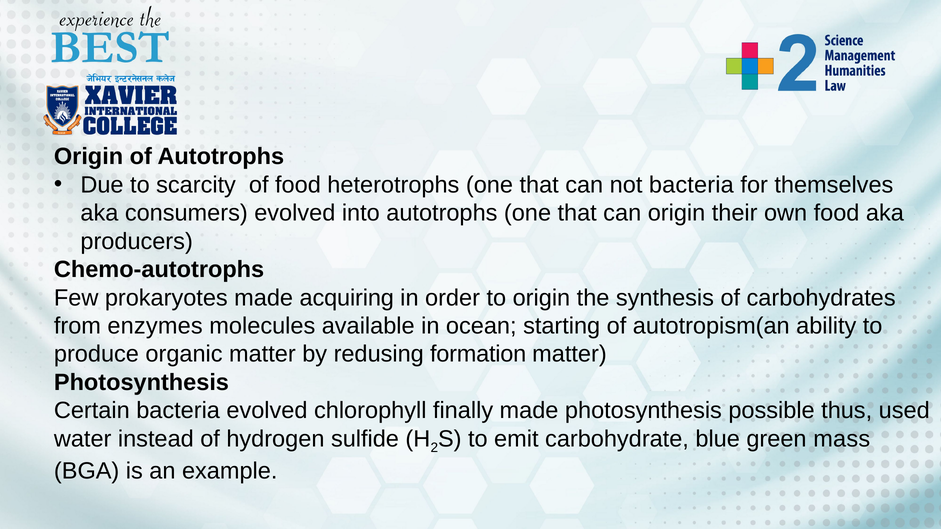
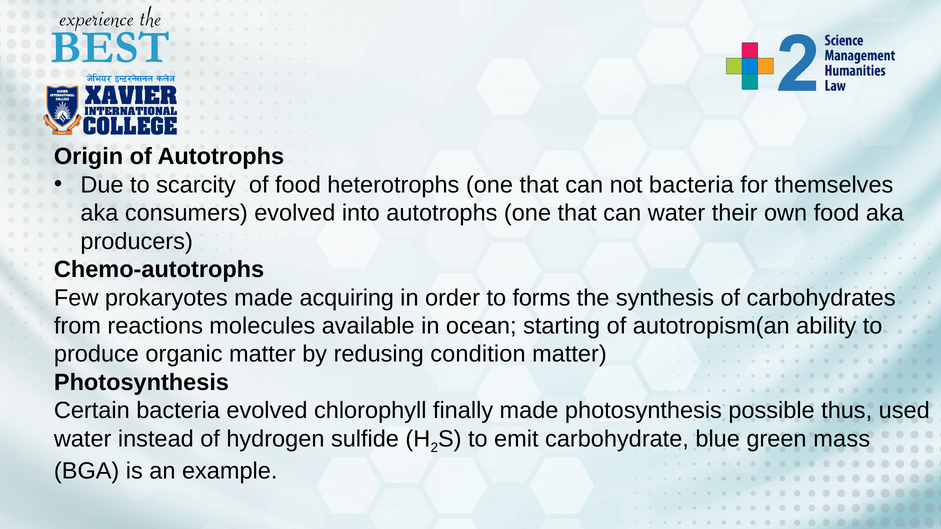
can origin: origin -> water (677, 213)
to origin: origin -> forms (542, 298)
enzymes: enzymes -> reactions (155, 326)
formation: formation -> condition (478, 354)
